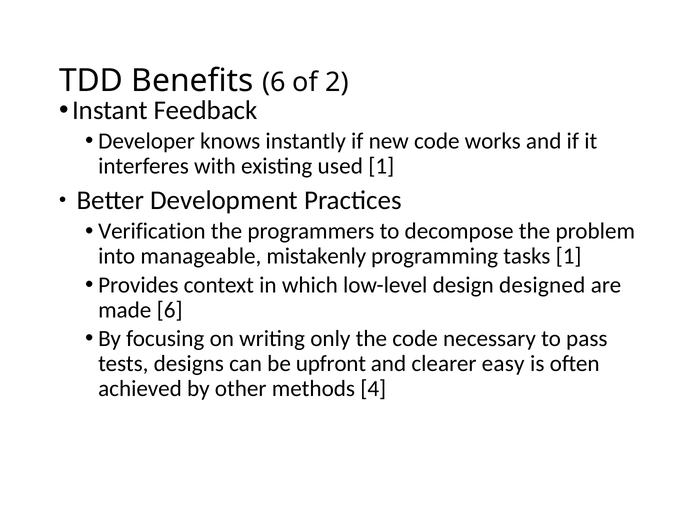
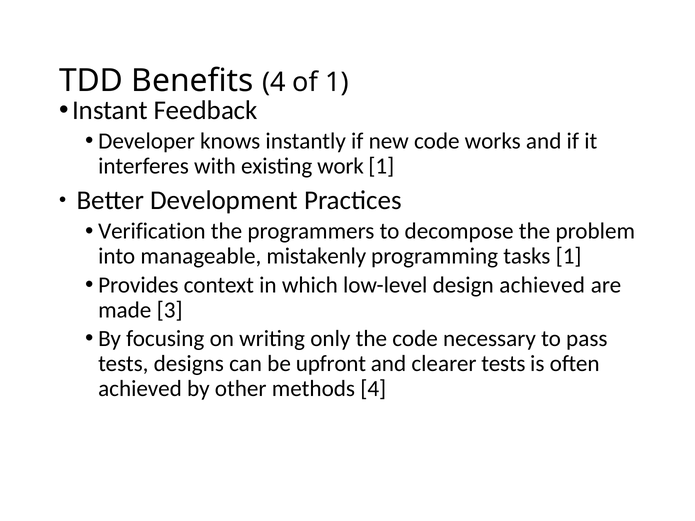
Benefits 6: 6 -> 4 (274, 82)
of 2: 2 -> 1 (337, 82)
used: used -> work (340, 166)
design designed: designed -> achieved (542, 285)
made 6: 6 -> 3 (170, 310)
clearer easy: easy -> tests (503, 364)
